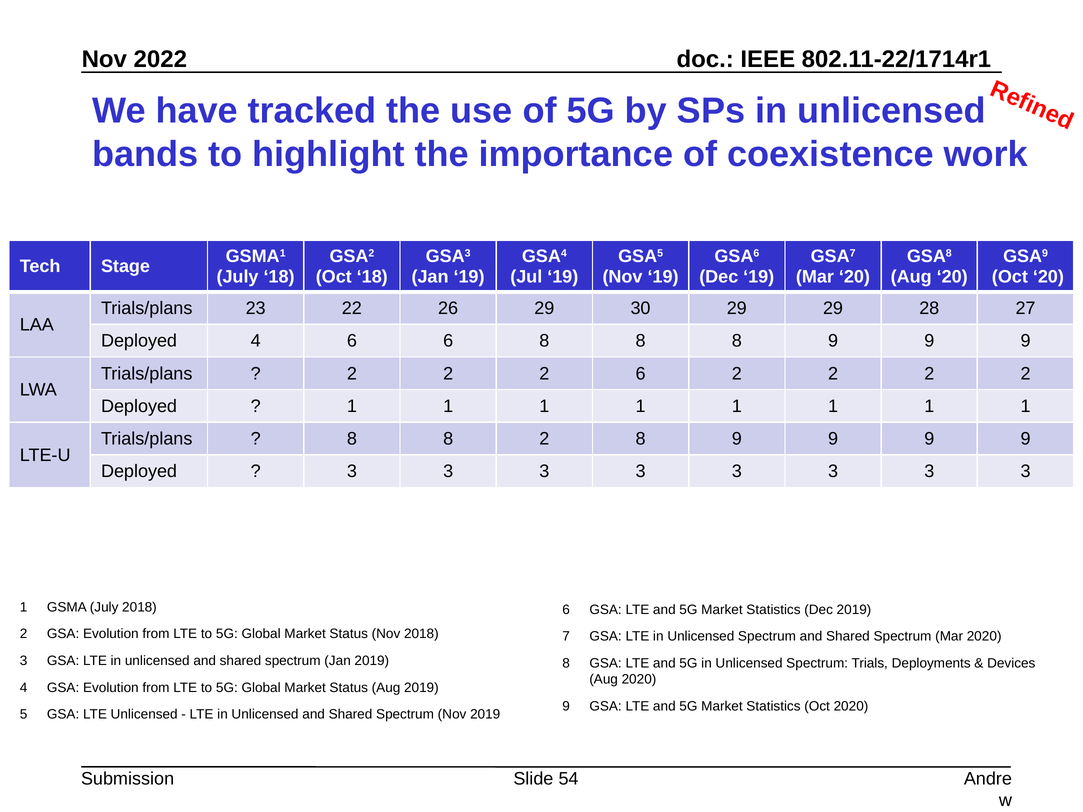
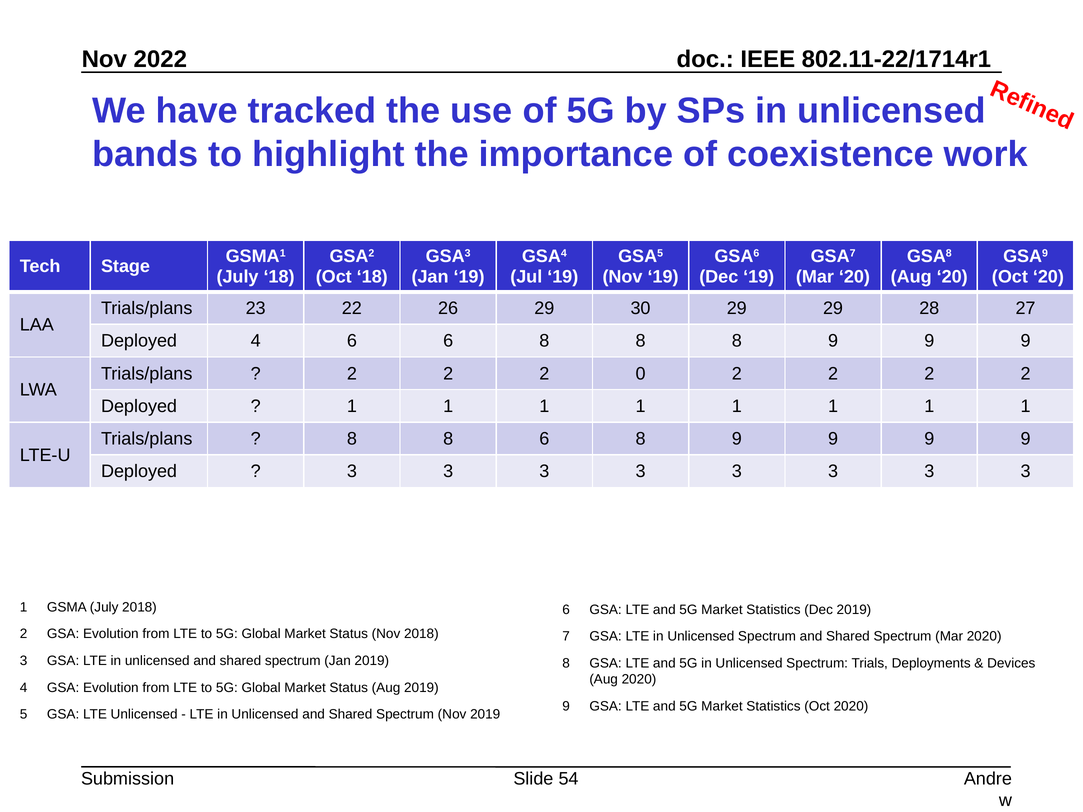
2 6: 6 -> 0 (641, 374)
8 2: 2 -> 6 (544, 439)
